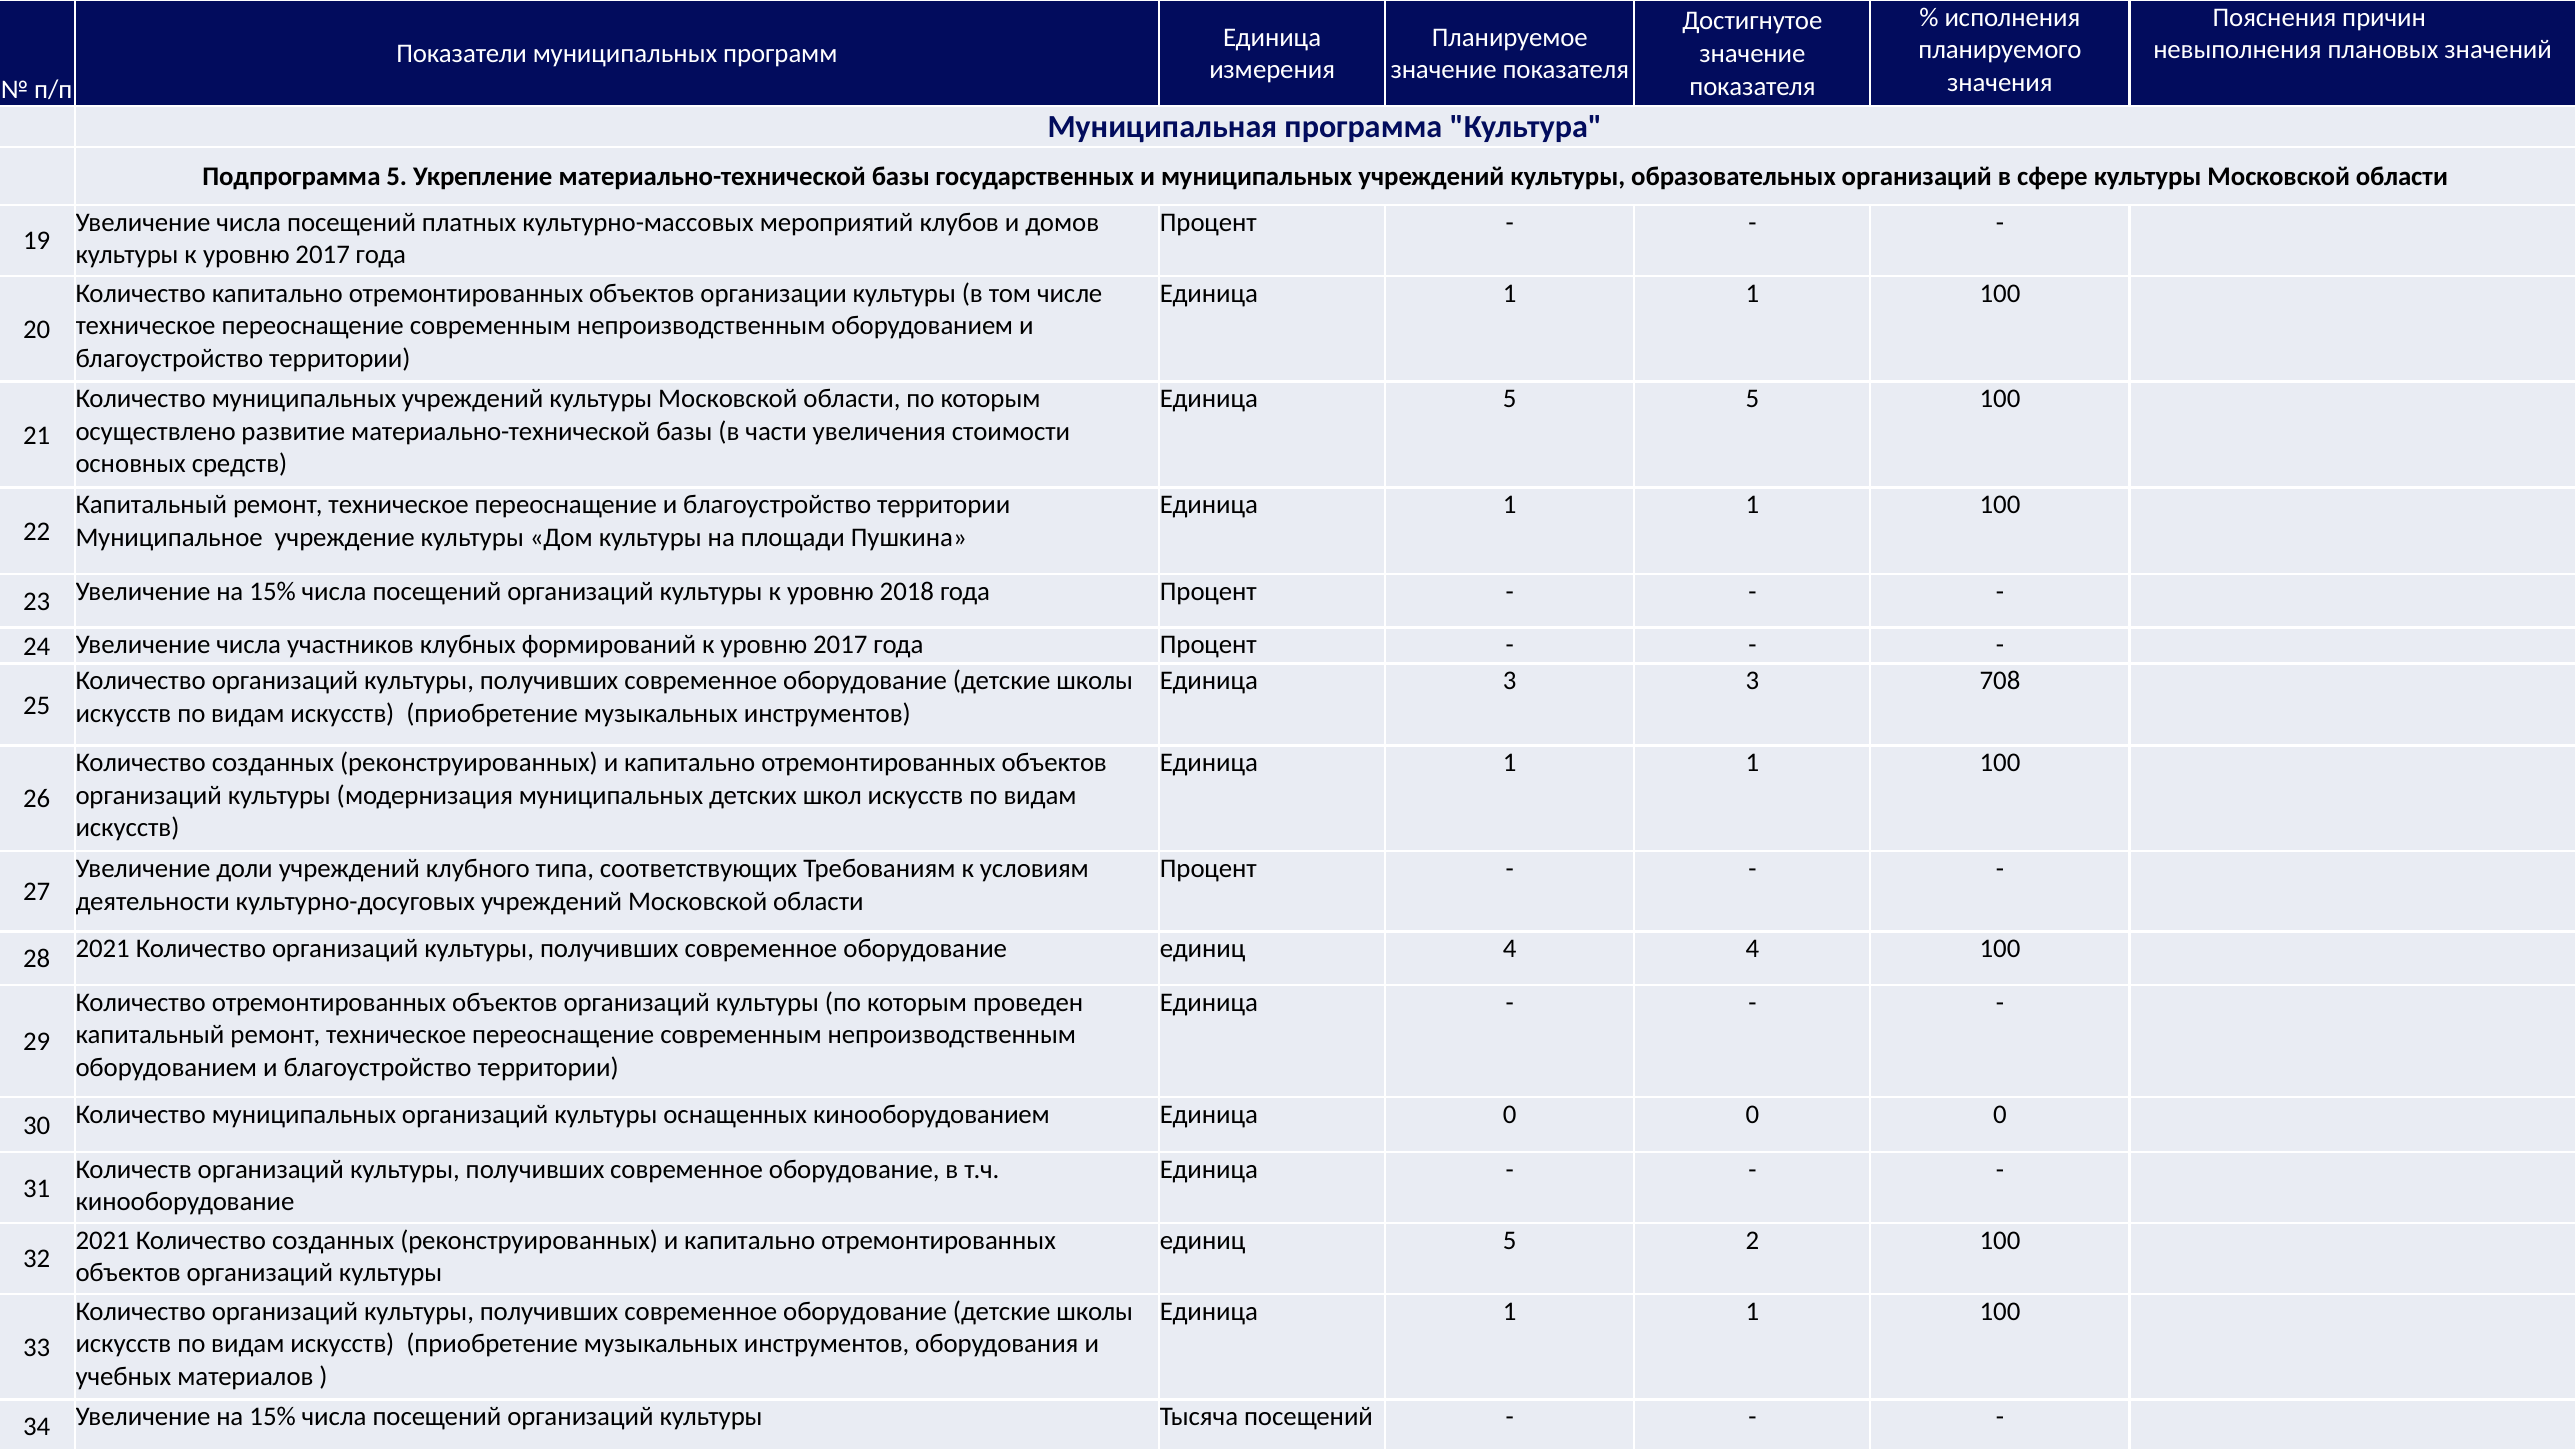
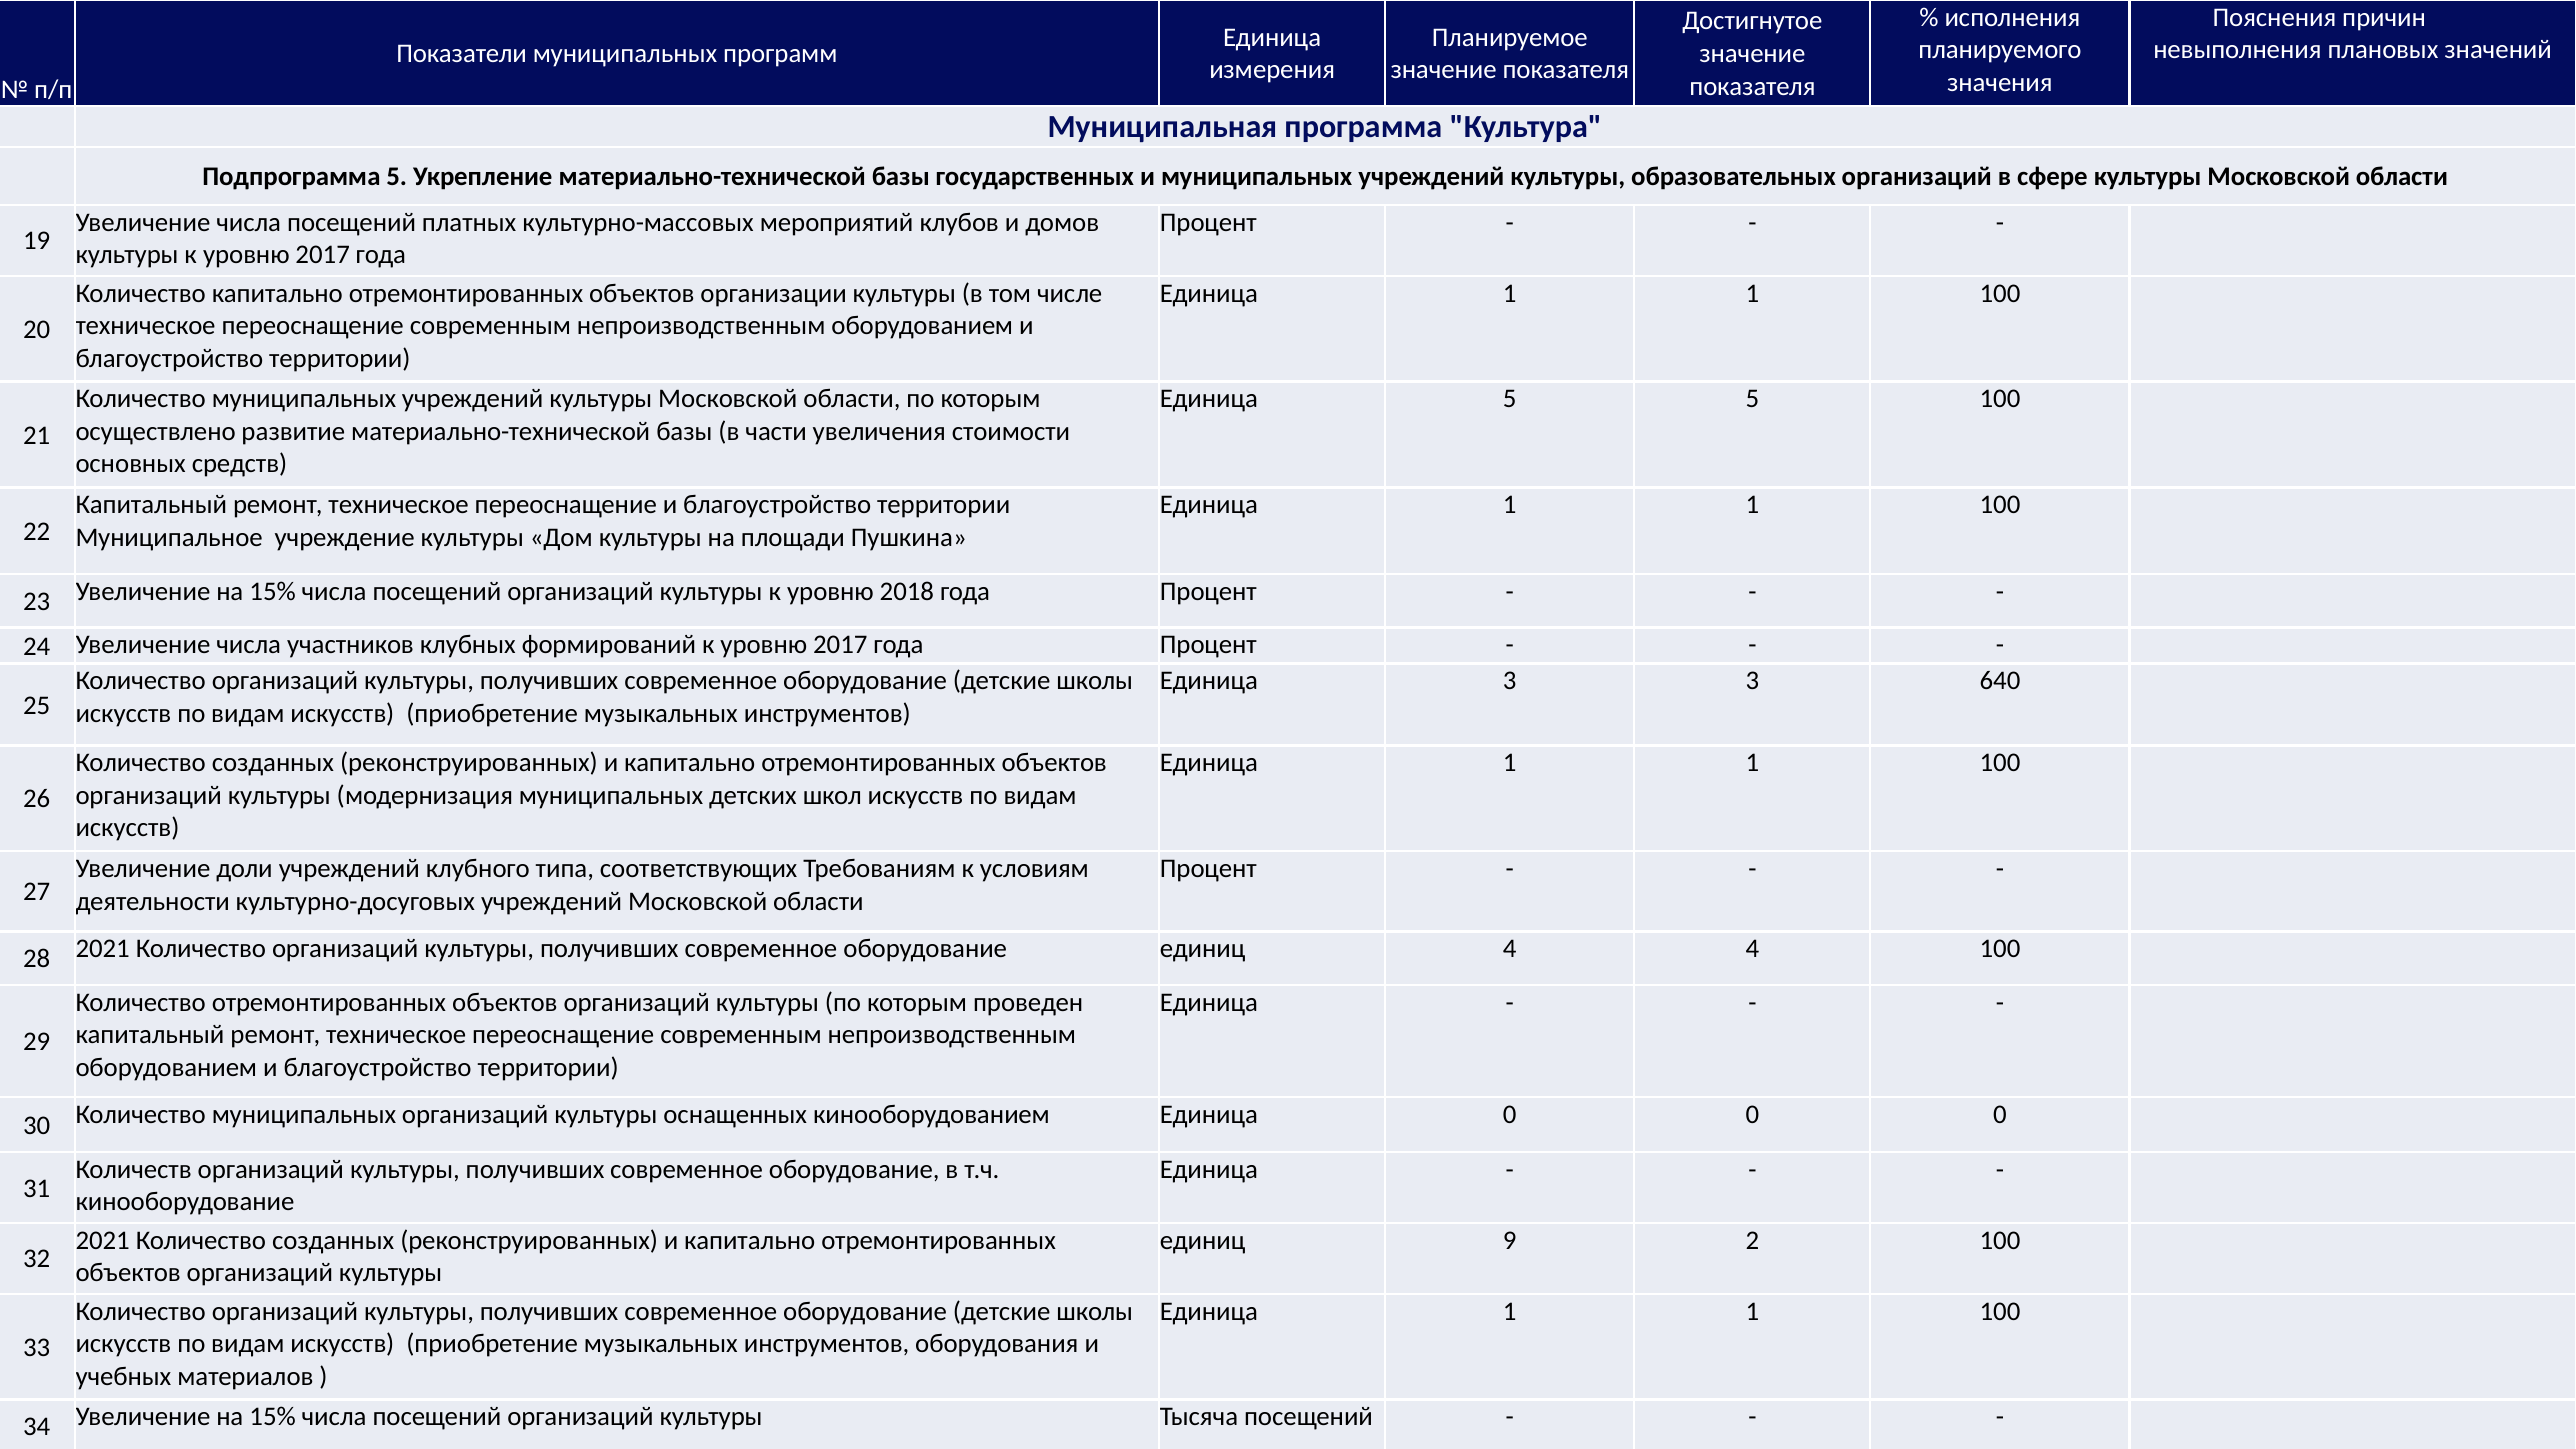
708: 708 -> 640 (2000, 681)
единиц 5: 5 -> 9 (1510, 1240)
